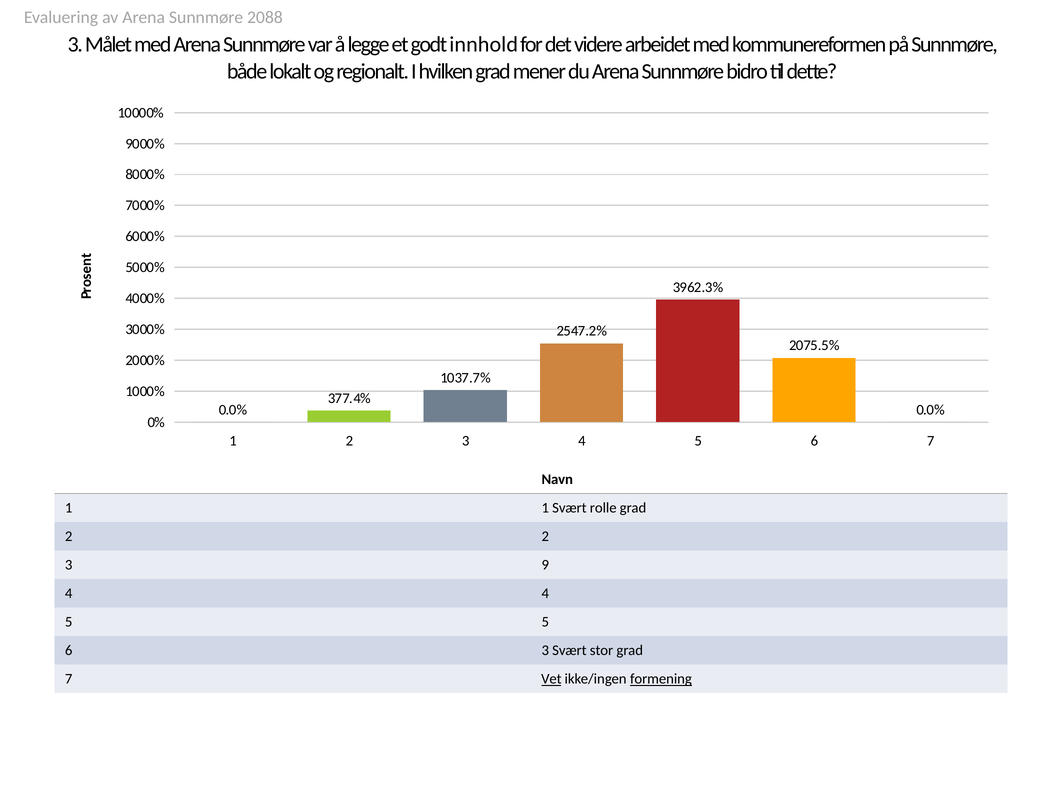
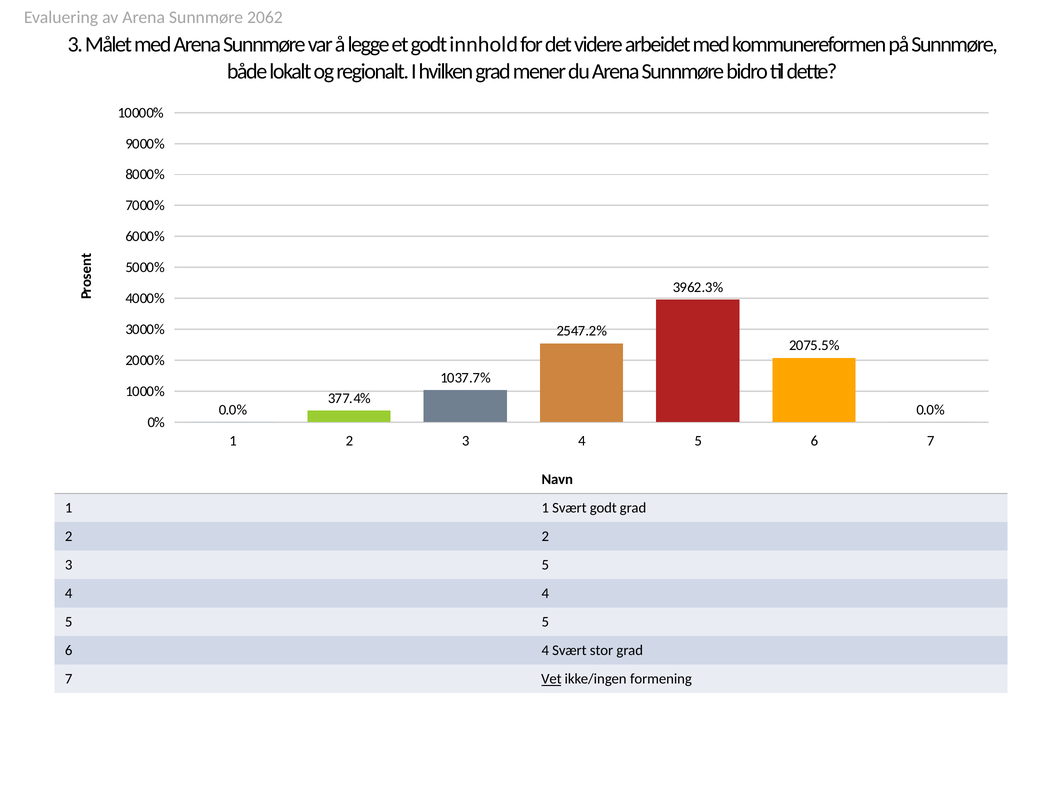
2088: 2088 -> 2062 (265, 17)
Svært rolle: rolle -> godt (603, 508)
3 9: 9 -> 5 (545, 565)
6 3: 3 -> 4 (545, 651)
formening underline: present -> none (661, 679)
